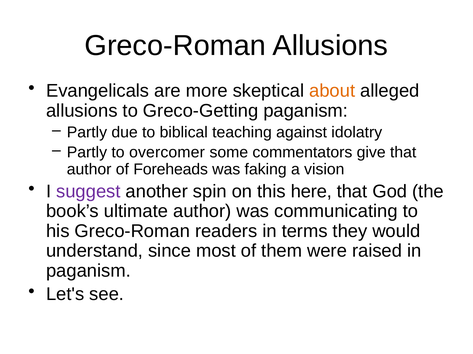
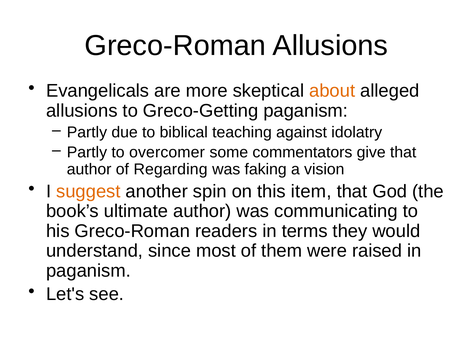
Foreheads: Foreheads -> Regarding (171, 170)
suggest colour: purple -> orange (88, 192)
here: here -> item (311, 192)
